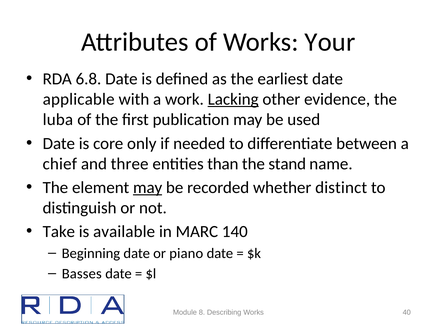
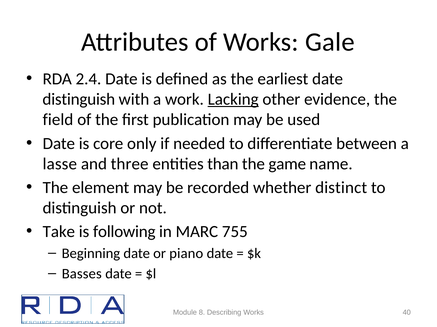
Your: Your -> Gale (330, 42)
6.8: 6.8 -> 2.4 (88, 79)
applicable: applicable -> distinguish (79, 100)
luba: luba -> field (58, 120)
chief: chief -> lasse (60, 164)
stand: stand -> game (287, 164)
may underline: present -> none (148, 188)
available: available -> following (124, 232)
140: 140 -> 755 (235, 232)
